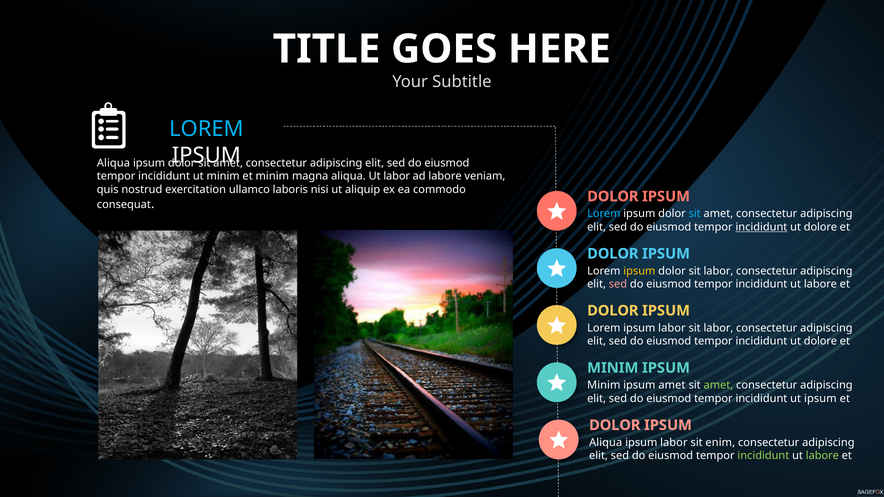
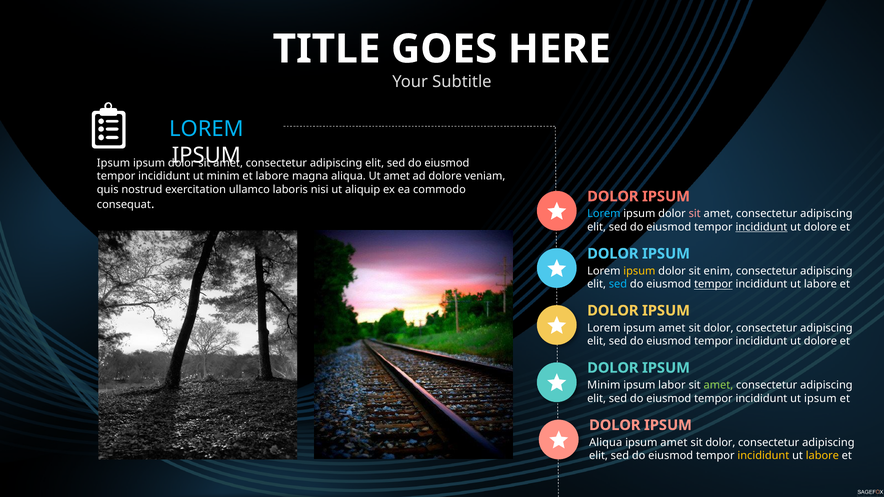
Aliqua: Aliqua -> Ipsum (113, 163)
minim: minim -> labore (272, 176)
Ut labor: labor -> amet (397, 176)
ad labore: labore -> dolore (445, 176)
sit colour: light blue -> pink (695, 214)
dolor sit labor: labor -> enim (718, 271)
sed colour: pink -> light blue (618, 284)
tempor underline: none -> present (713, 284)
Lorem ipsum labor: labor -> amet (672, 328)
labor: labor -> dolor (718, 328)
MINIM: MINIM -> DOLOR (613, 368)
ipsum amet: amet -> labor (672, 385)
labor: labor -> amet (674, 443)
enim: enim -> dolor (720, 443)
incididunt colour: light green -> yellow (763, 456)
labore colour: light green -> yellow (822, 456)
